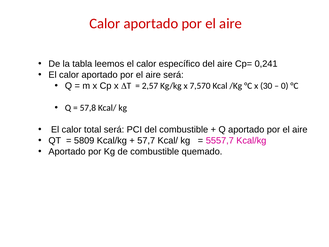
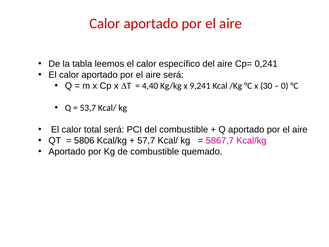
2,57: 2,57 -> 4,40 (150, 86)
7,570: 7,570 -> 9,241 (200, 86)
57,8: 57,8 -> 53,7 (88, 108)
5809: 5809 -> 5806 (84, 141)
5557,7: 5557,7 -> 5867,7 (220, 141)
